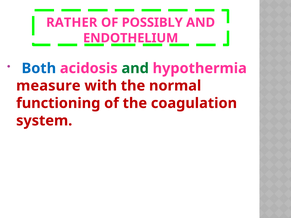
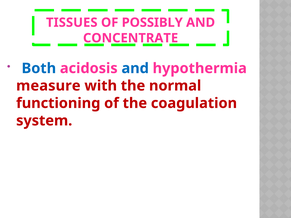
RATHER: RATHER -> TISSUES (72, 23)
ENDOTHELIUM: ENDOTHELIUM -> CONCENTRATE (131, 38)
and colour: green -> blue (135, 68)
